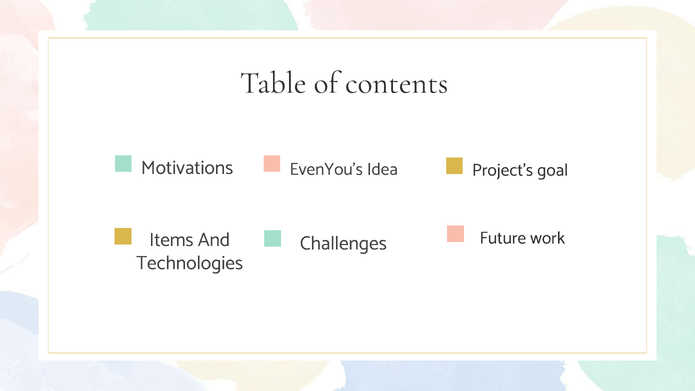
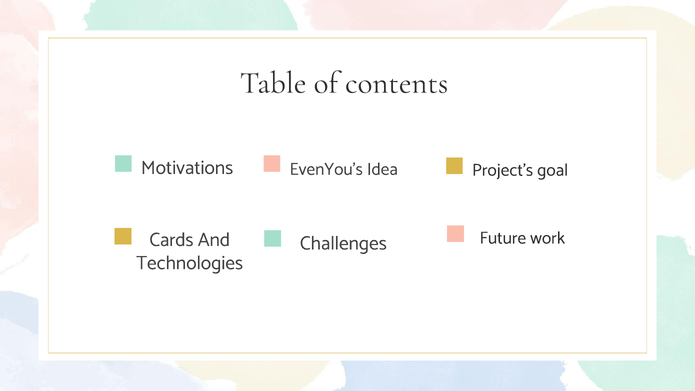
Items: Items -> Cards (171, 240)
